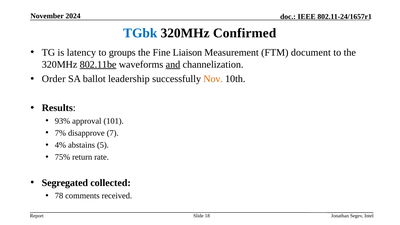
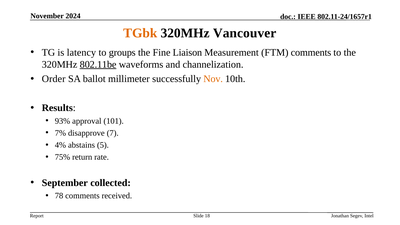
TGbk colour: blue -> orange (140, 33)
Confirmed: Confirmed -> Vancouver (245, 33)
FTM document: document -> comments (311, 52)
and underline: present -> none (173, 64)
leadership: leadership -> millimeter (129, 79)
Segregated: Segregated -> September (65, 183)
